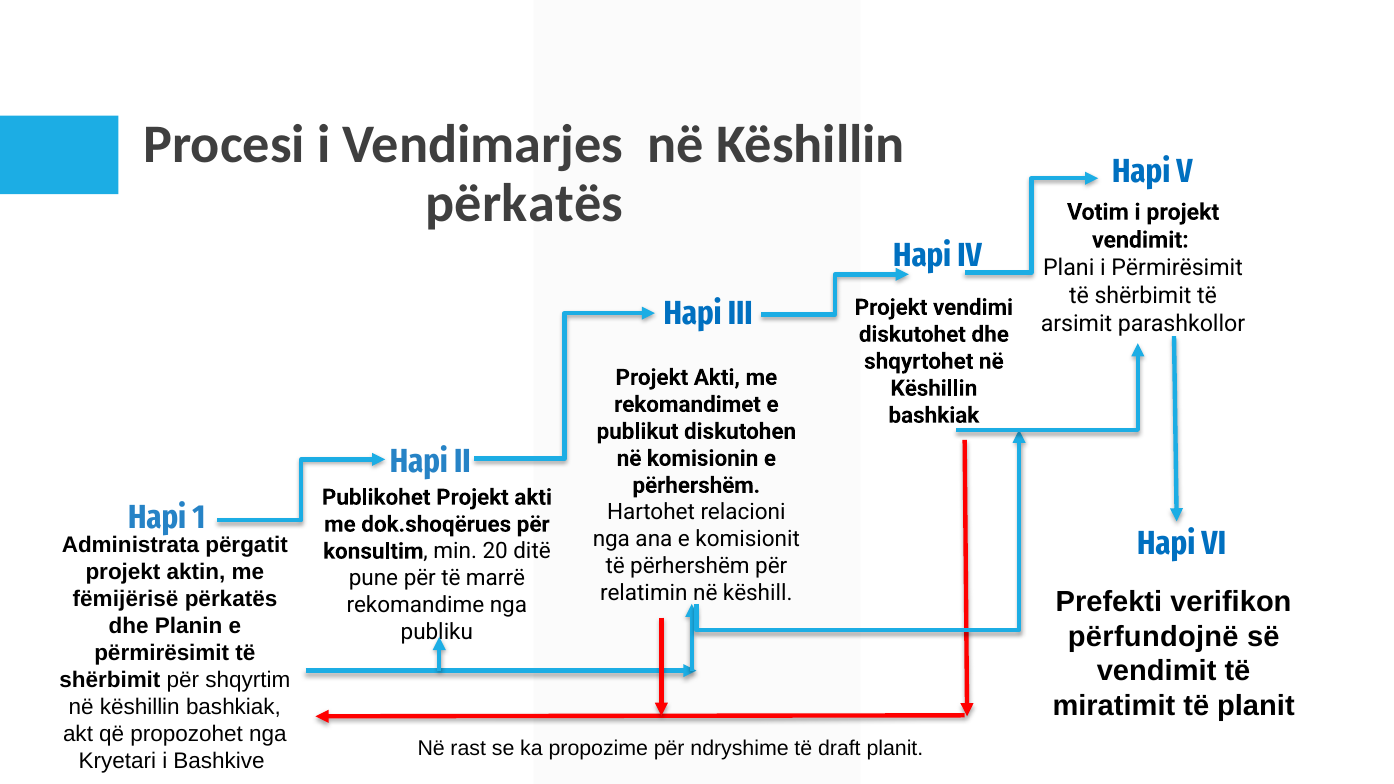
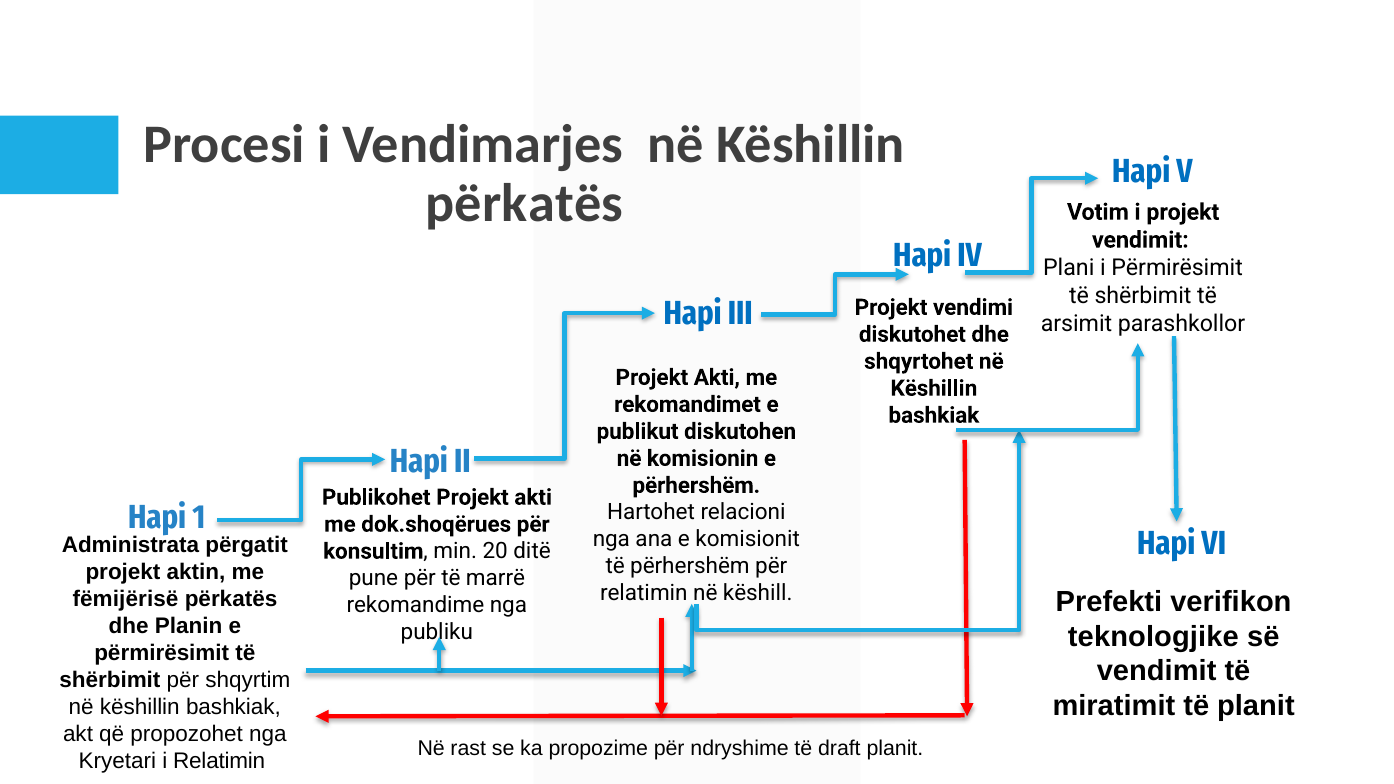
përfundojnë: përfundojnë -> teknologjike (1153, 637)
i Bashkive: Bashkive -> Relatimin (219, 762)
